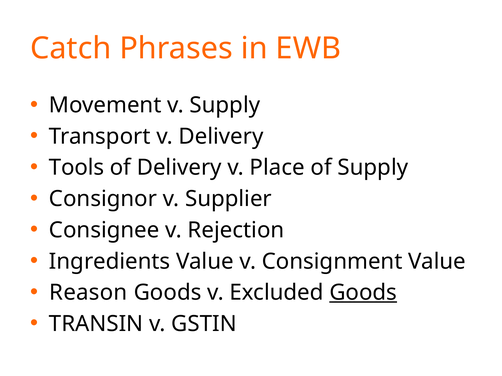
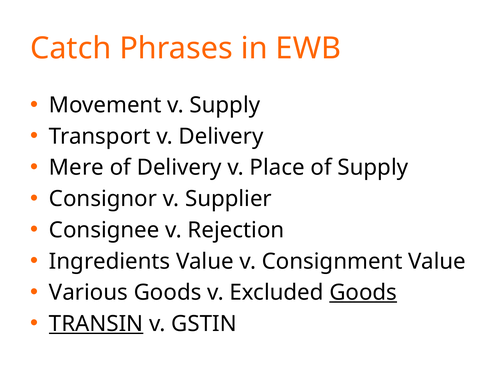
Tools: Tools -> Mere (76, 168)
Reason: Reason -> Various (88, 293)
TRANSIN underline: none -> present (96, 324)
